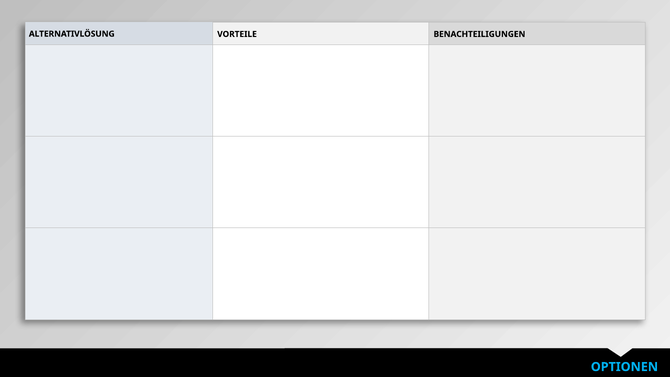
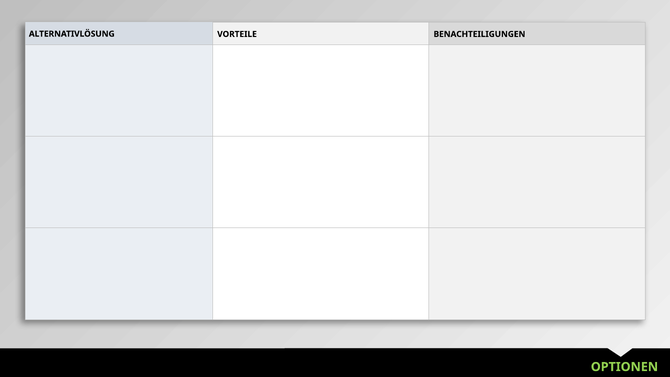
OPTIONEN colour: light blue -> light green (624, 367)
